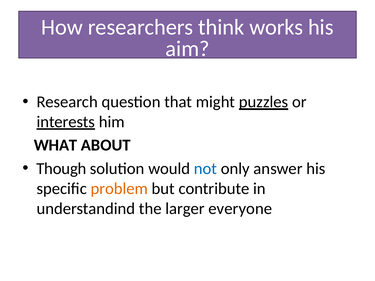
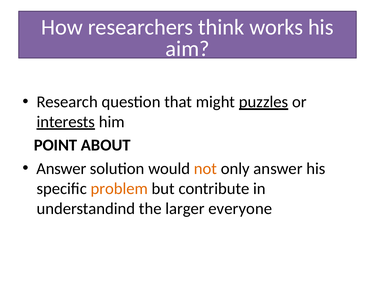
WHAT: WHAT -> POINT (55, 145)
Though: Though -> Answer (61, 169)
not colour: blue -> orange (205, 169)
